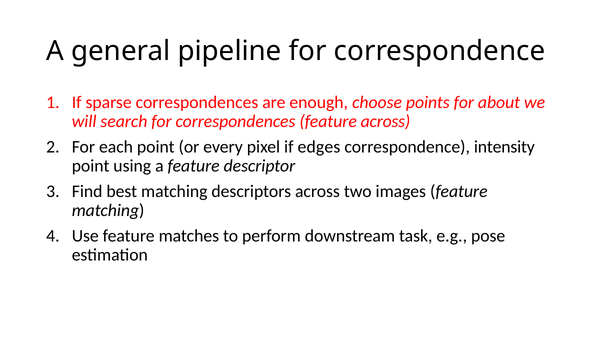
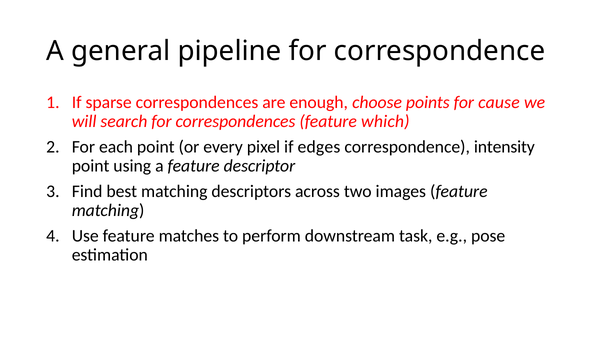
about: about -> cause (499, 102)
feature across: across -> which (385, 122)
